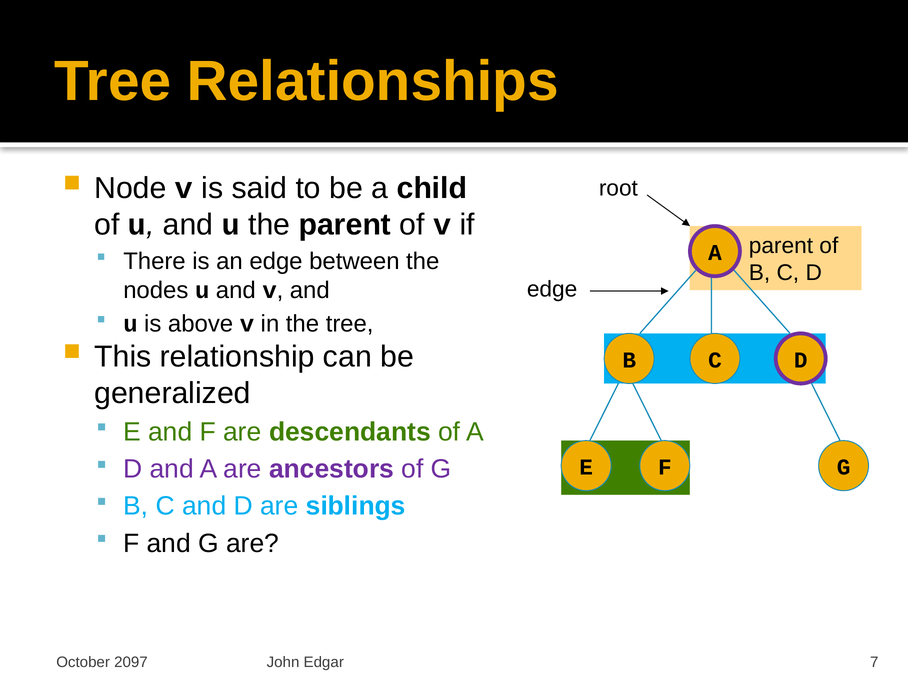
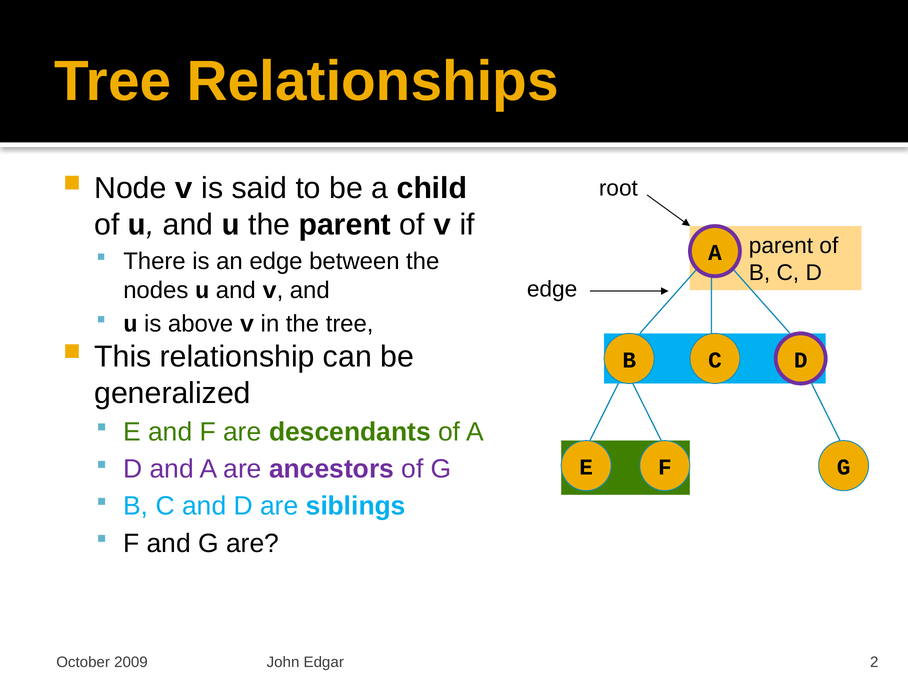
2097: 2097 -> 2009 (131, 662)
7: 7 -> 2 (874, 662)
